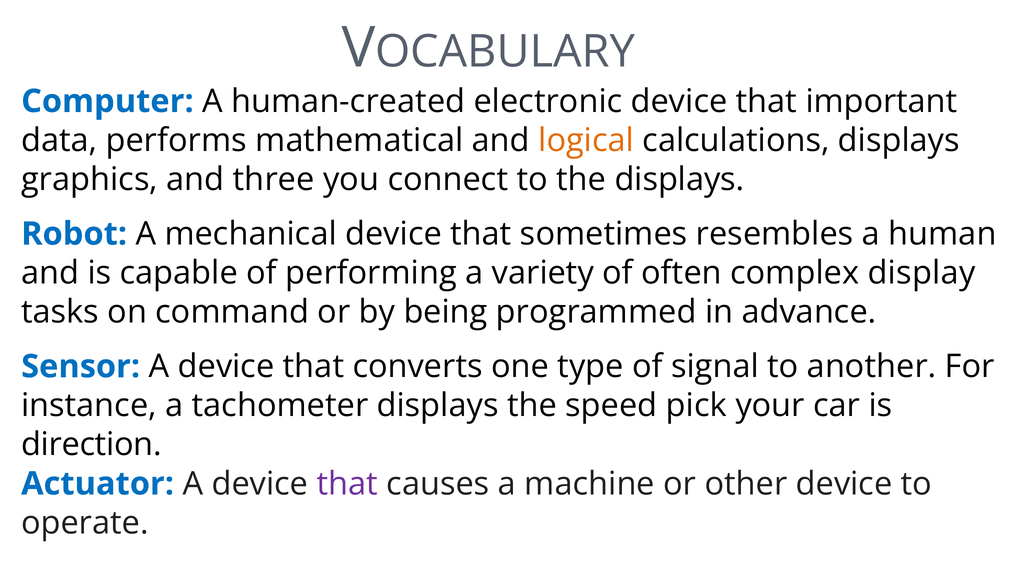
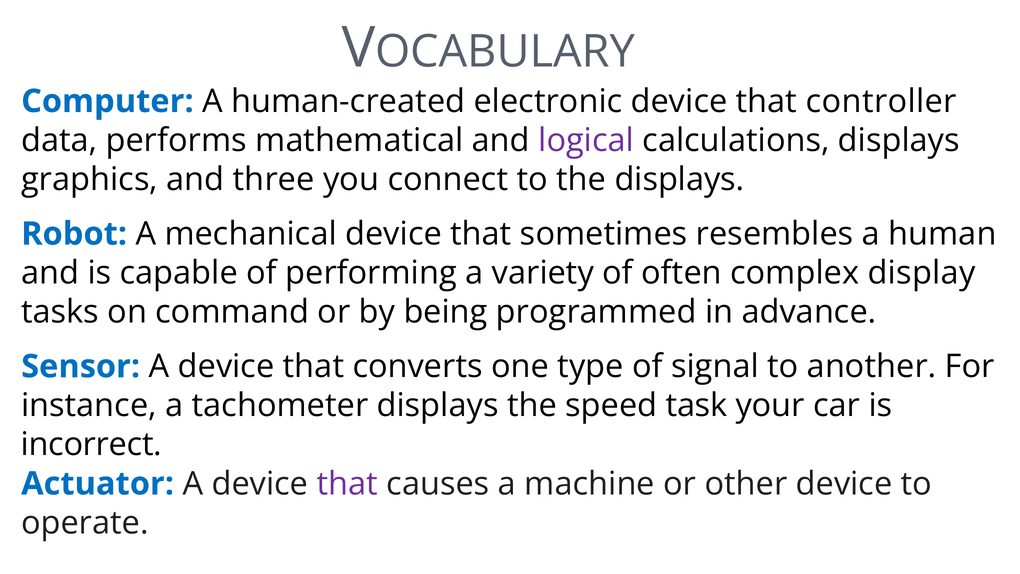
important: important -> controller (881, 101)
logical colour: orange -> purple (586, 140)
pick: pick -> task (697, 405)
direction: direction -> incorrect (91, 445)
